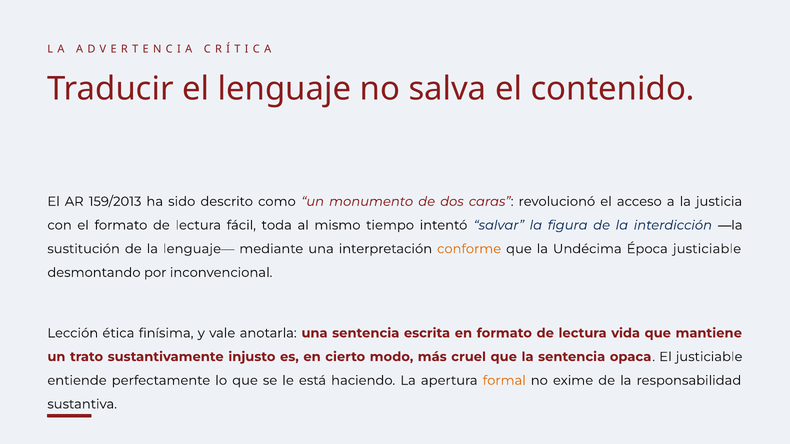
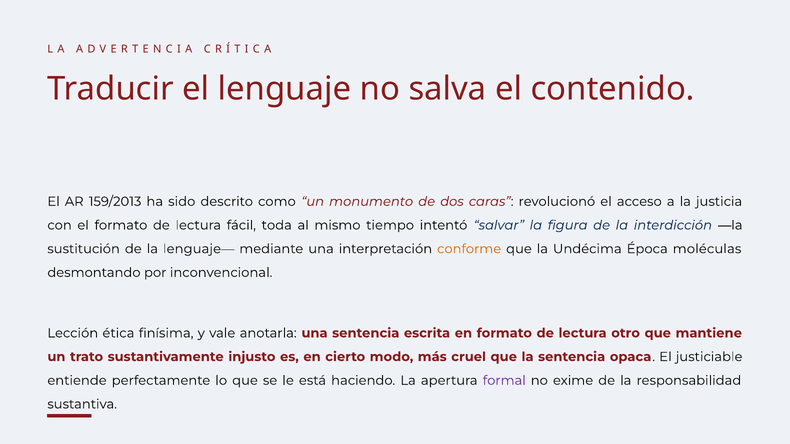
Época justiciable: justiciable -> moléculas (707, 249)
vida: vida -> otro (626, 333)
formal colour: orange -> purple (504, 381)
